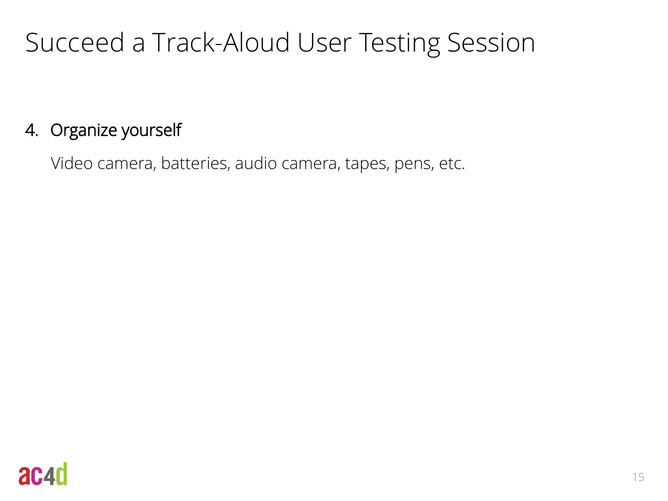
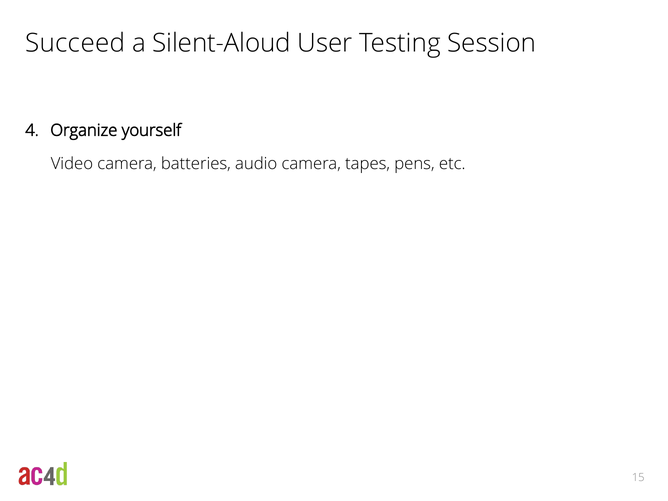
Track-Aloud: Track-Aloud -> Silent-Aloud (222, 43)
